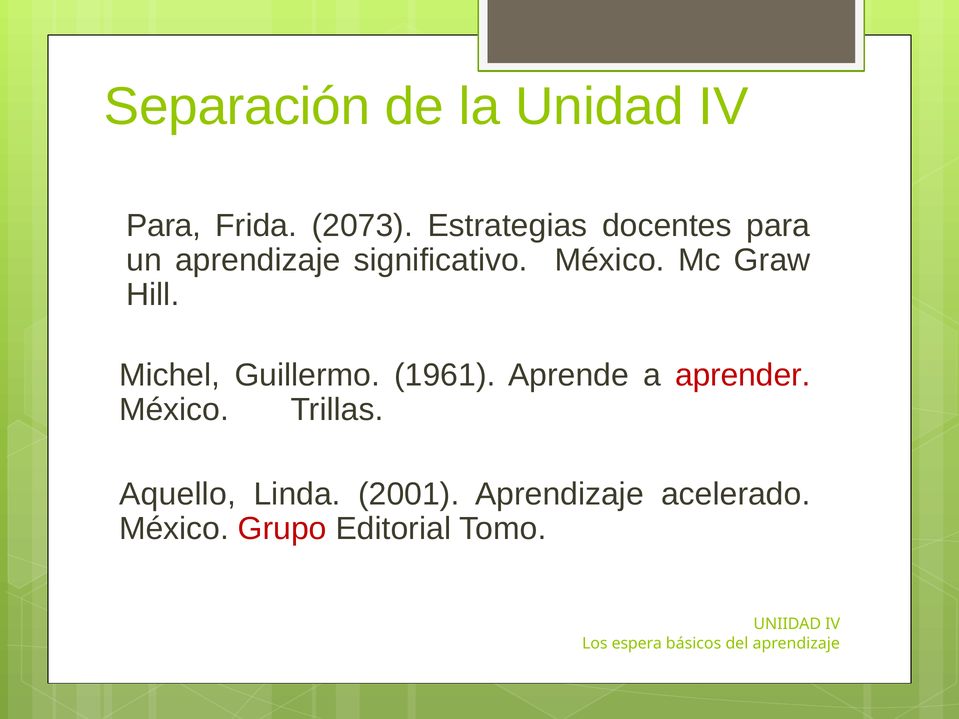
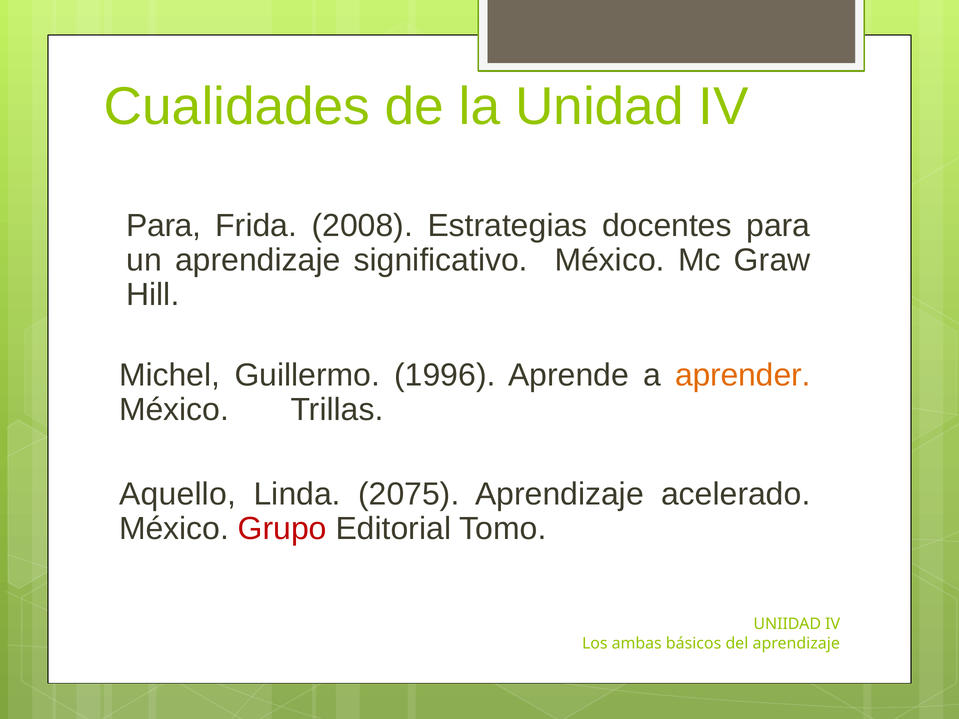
Separación: Separación -> Cualidades (237, 107)
2073: 2073 -> 2008 (362, 226)
1961: 1961 -> 1996 (445, 376)
aprender colour: red -> orange (743, 376)
2001: 2001 -> 2075 (409, 494)
espera: espera -> ambas (637, 644)
